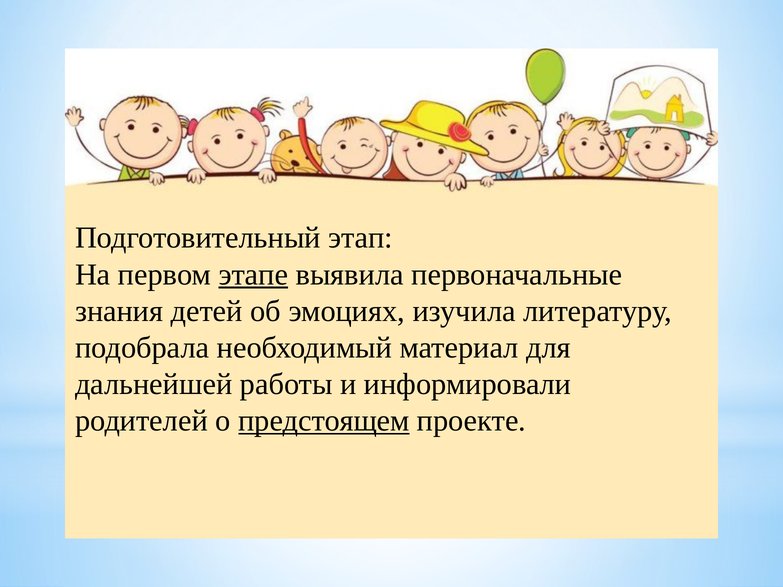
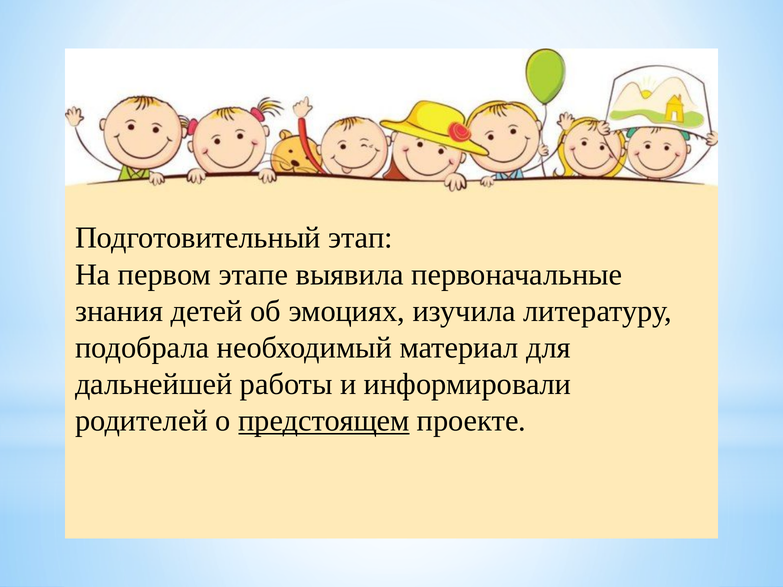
этапе underline: present -> none (253, 275)
